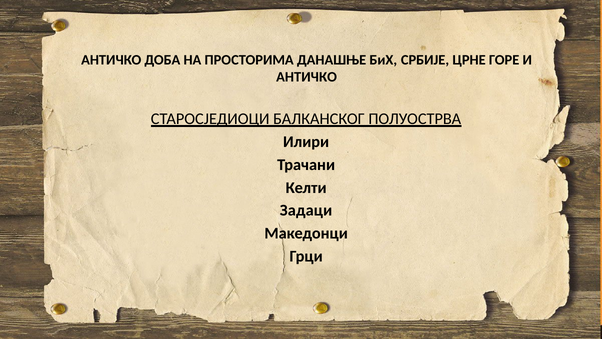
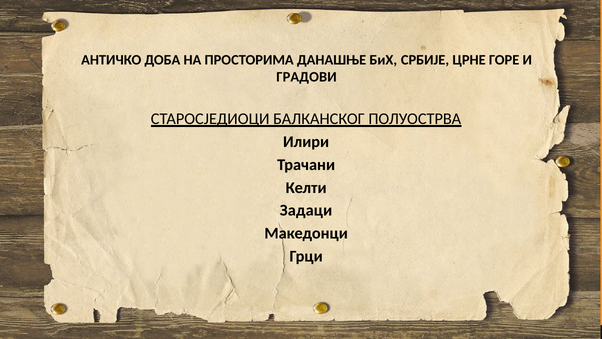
АНТИЧКО: АНТИЧКО -> ГРАДОВИ (306, 77)
